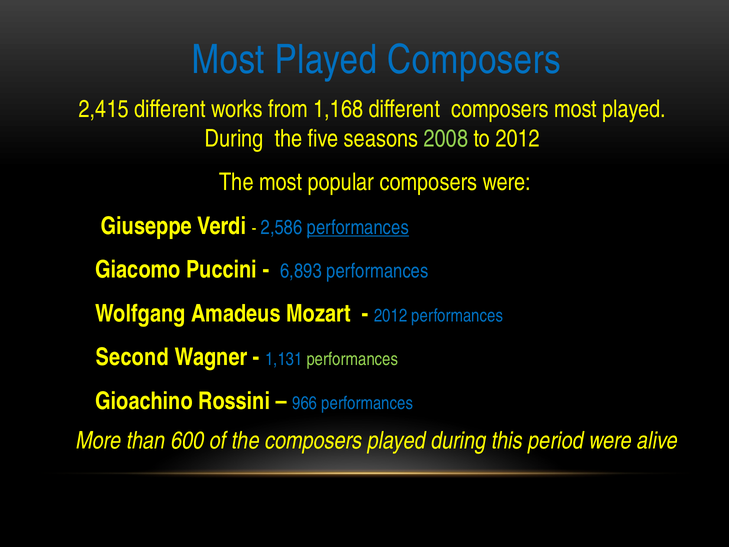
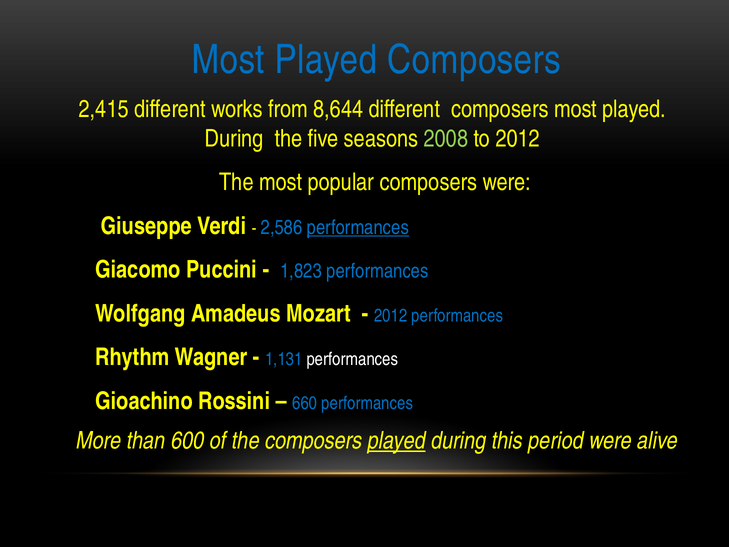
1,168: 1,168 -> 8,644 (338, 109)
6,893: 6,893 -> 1,823 (301, 271)
Second: Second -> Rhythm (132, 357)
performances colour: light green -> white (352, 359)
966: 966 -> 660 (305, 403)
played underline: none -> present (397, 440)
